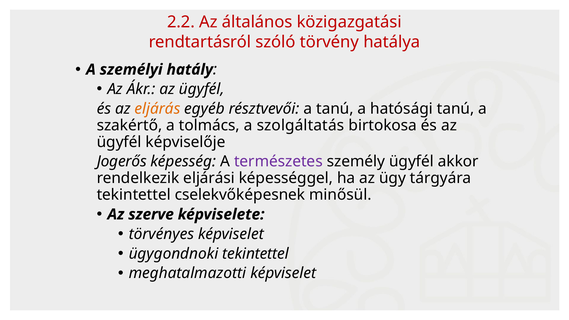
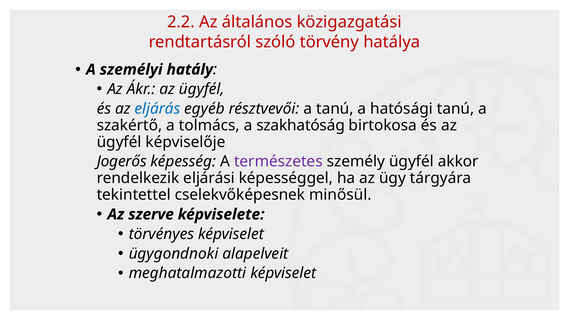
eljárás colour: orange -> blue (157, 109)
szolgáltatás: szolgáltatás -> szakhatóság (301, 125)
ügygondnoki tekintettel: tekintettel -> alapelveit (255, 254)
